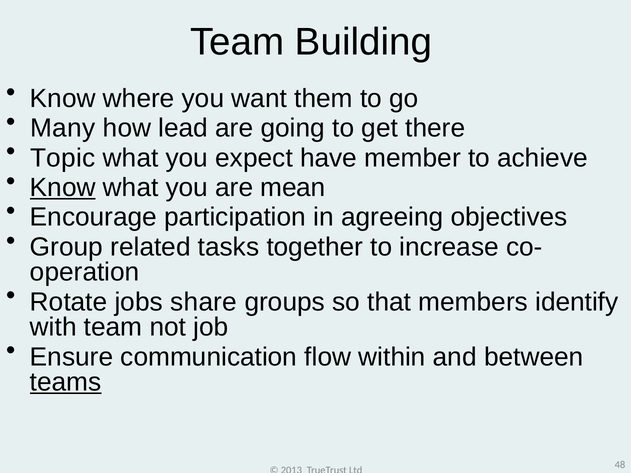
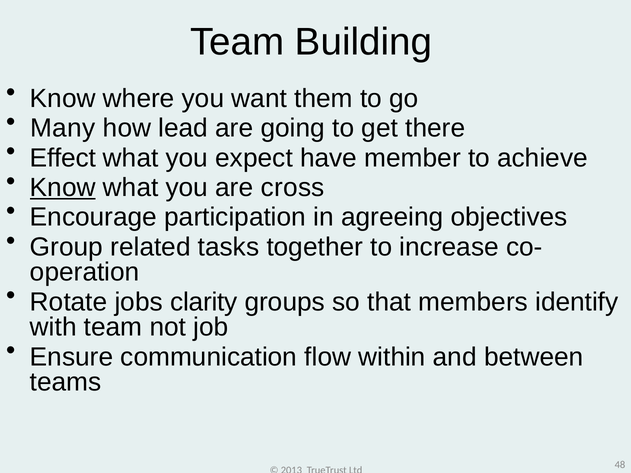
Topic: Topic -> Effect (63, 158)
mean: mean -> cross (293, 188)
share: share -> clarity (204, 302)
teams underline: present -> none (66, 382)
